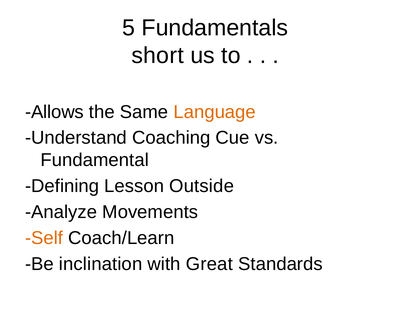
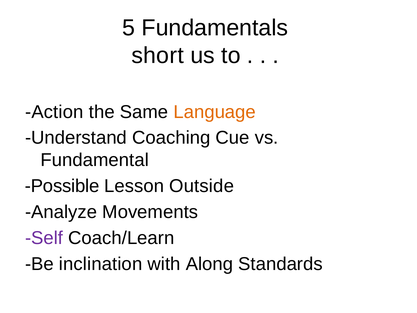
Allows: Allows -> Action (54, 112)
Defining: Defining -> Possible (62, 186)
Self colour: orange -> purple (44, 238)
Great: Great -> Along (209, 264)
